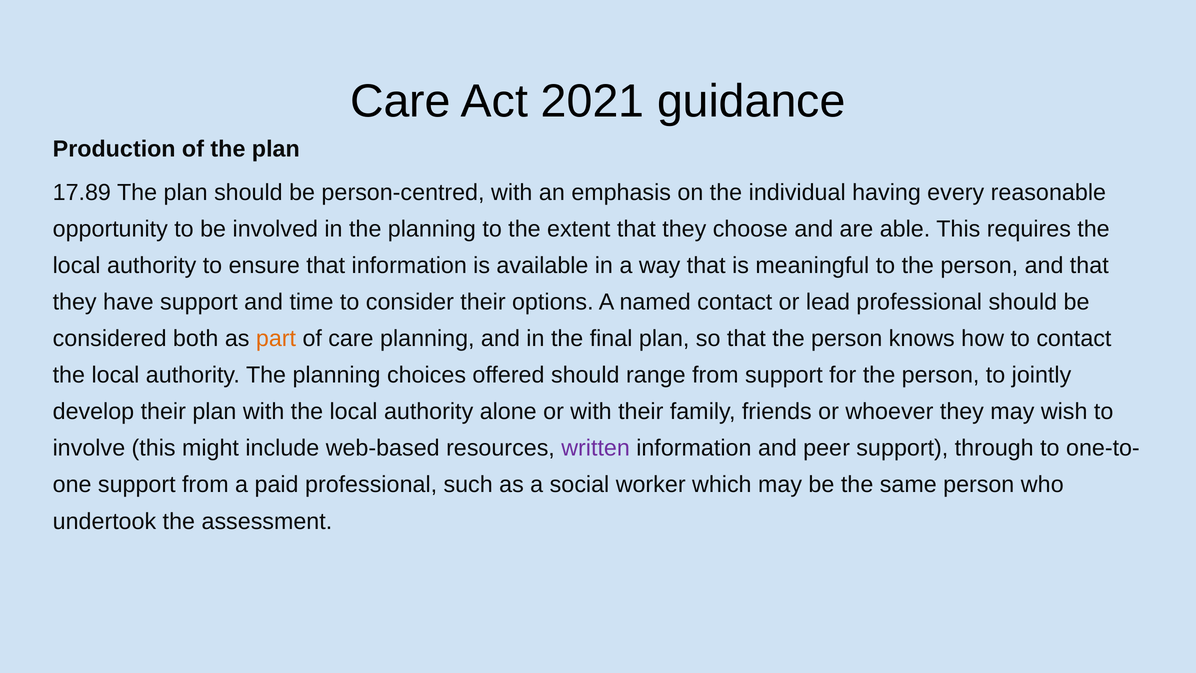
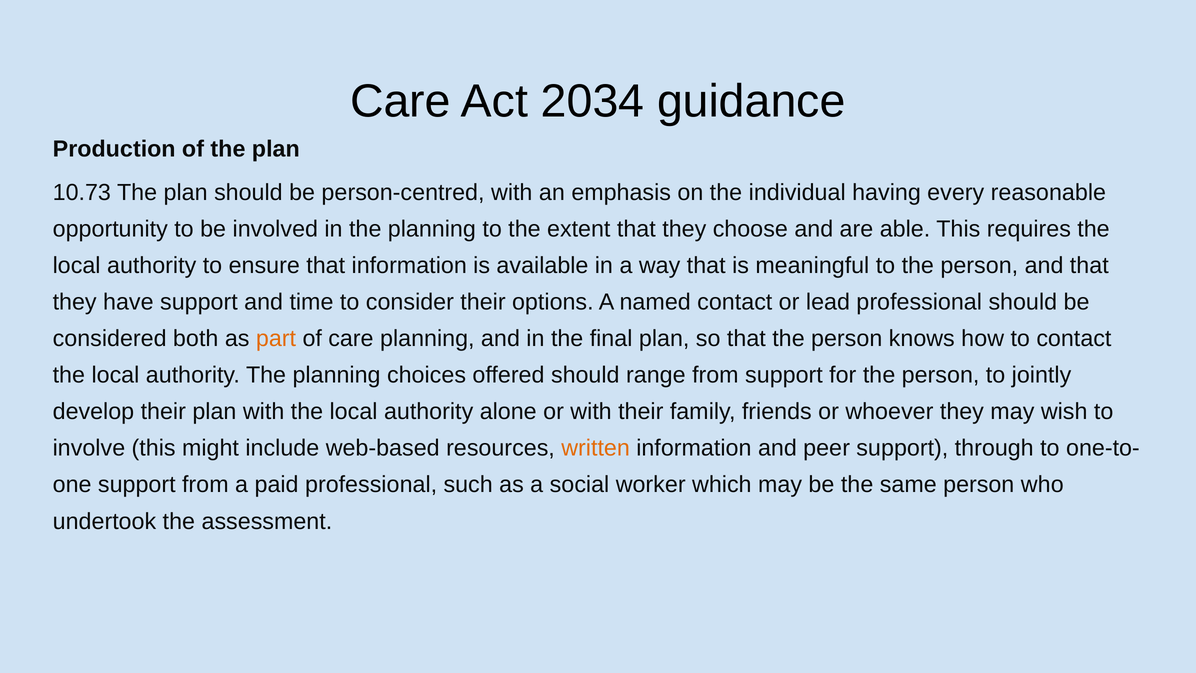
2021: 2021 -> 2034 (593, 101)
17.89: 17.89 -> 10.73 (82, 192)
written colour: purple -> orange (596, 448)
